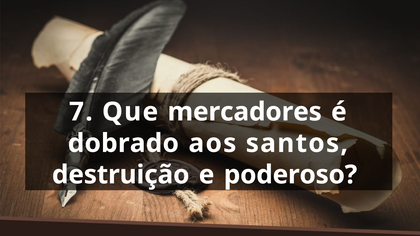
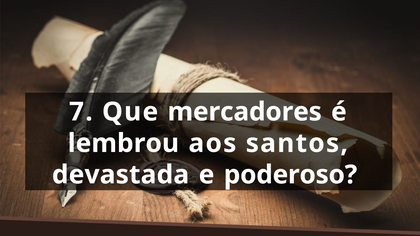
dobrado: dobrado -> lembrou (123, 143)
destruição: destruição -> devastada (121, 175)
